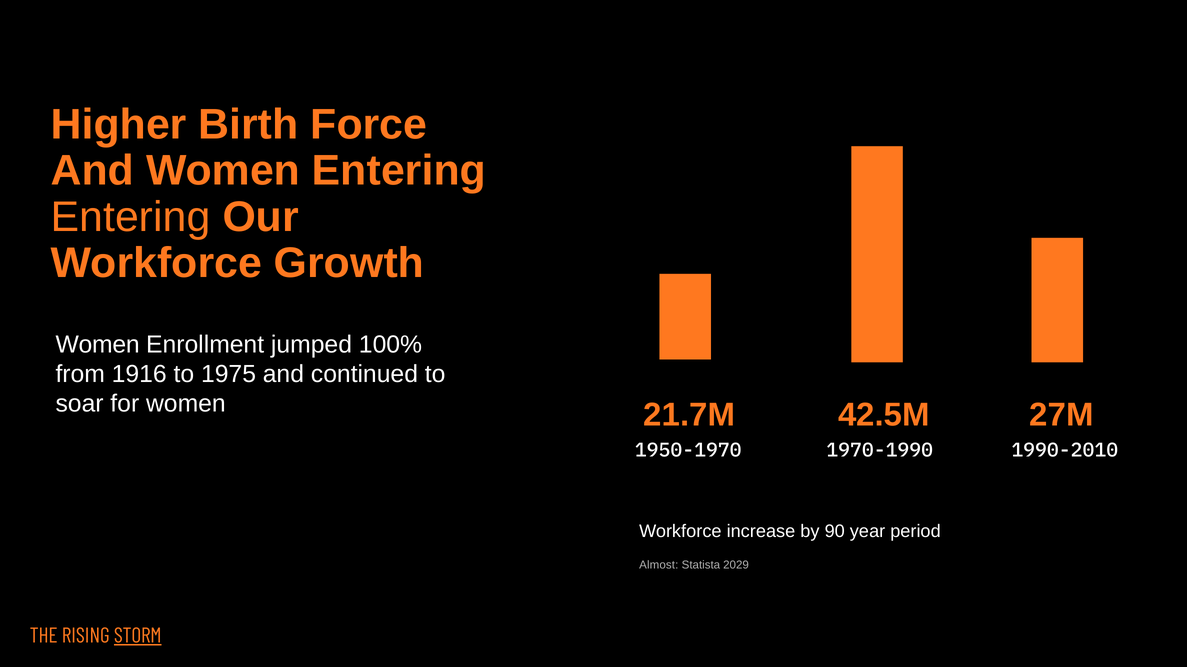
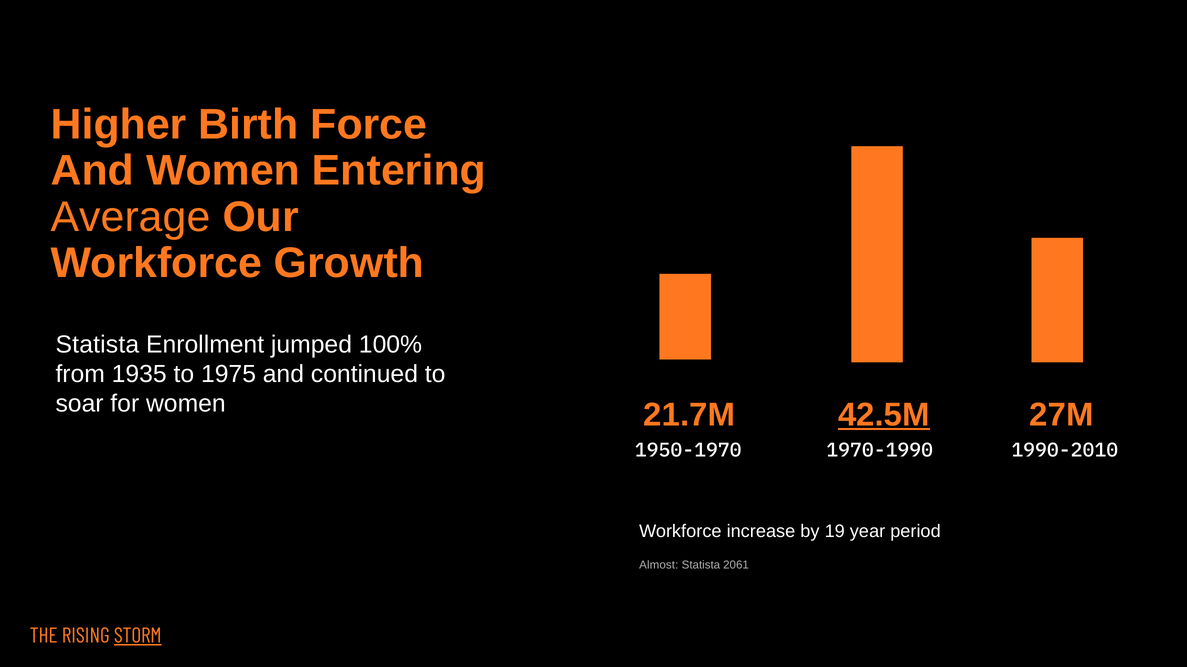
Entering: Entering -> Average (131, 217)
Women: Women -> Statista (97, 345)
1916: 1916 -> 1935 (139, 375)
42.5M underline: none -> present (884, 415)
90: 90 -> 19 (835, 532)
2029: 2029 -> 2061 (736, 566)
